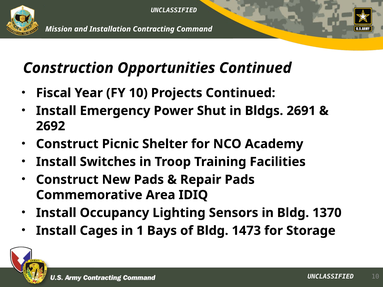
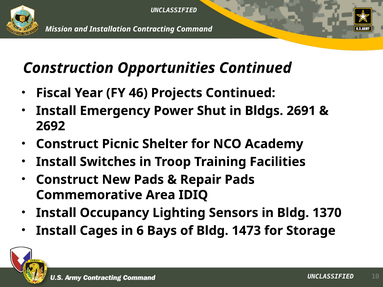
FY 10: 10 -> 46 (138, 93)
1: 1 -> 6 (140, 231)
